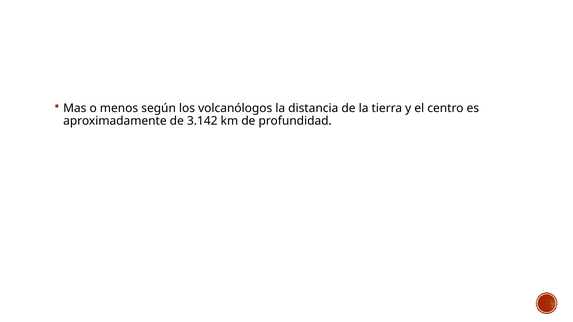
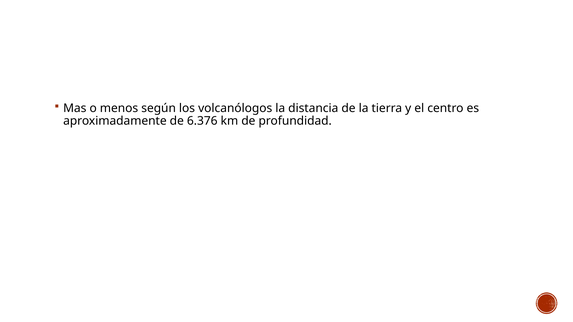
3.142: 3.142 -> 6.376 (202, 121)
